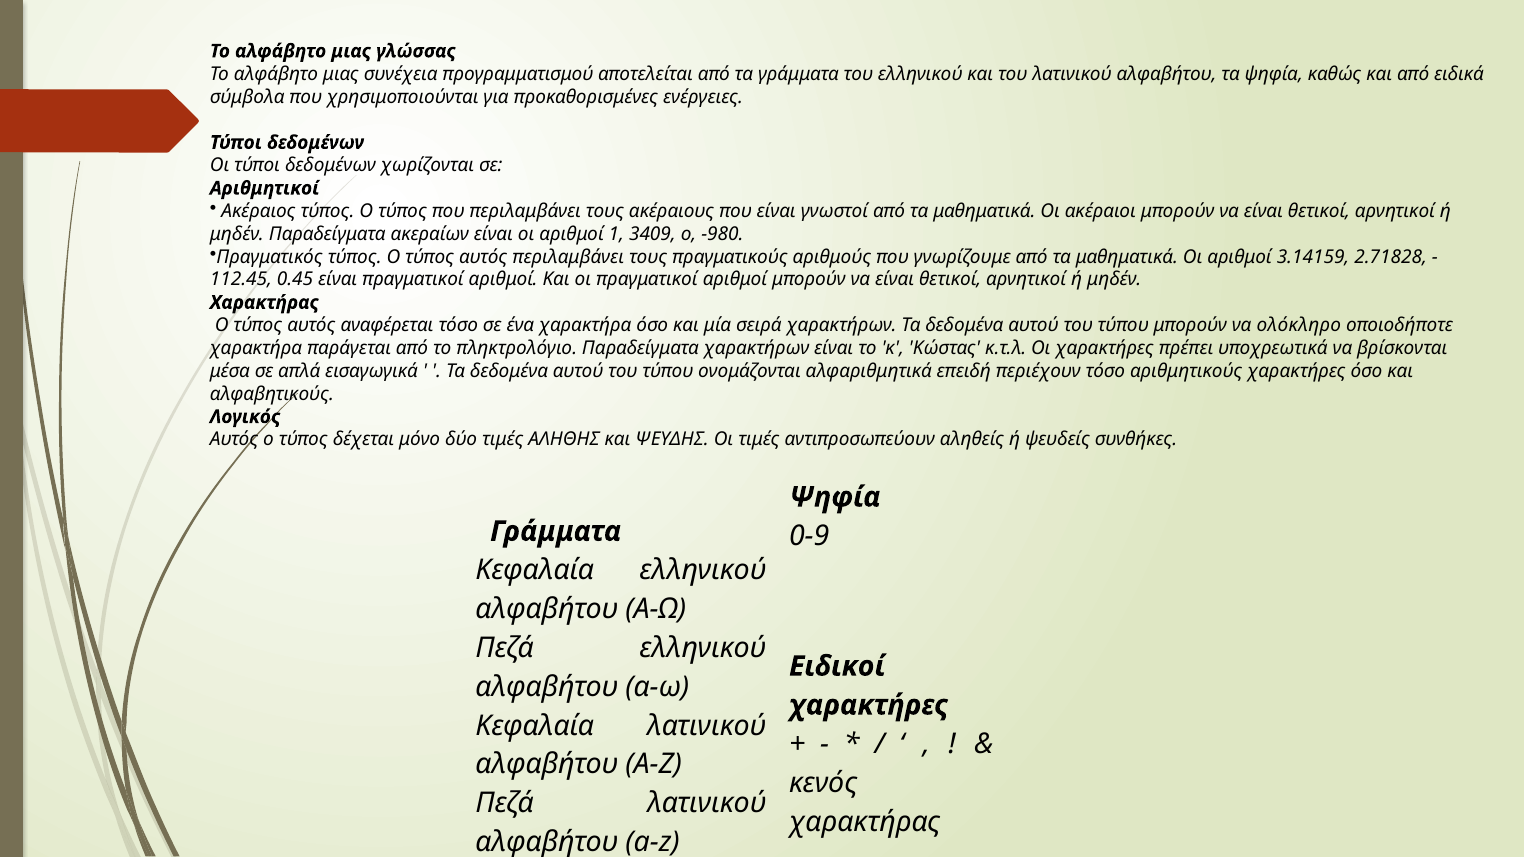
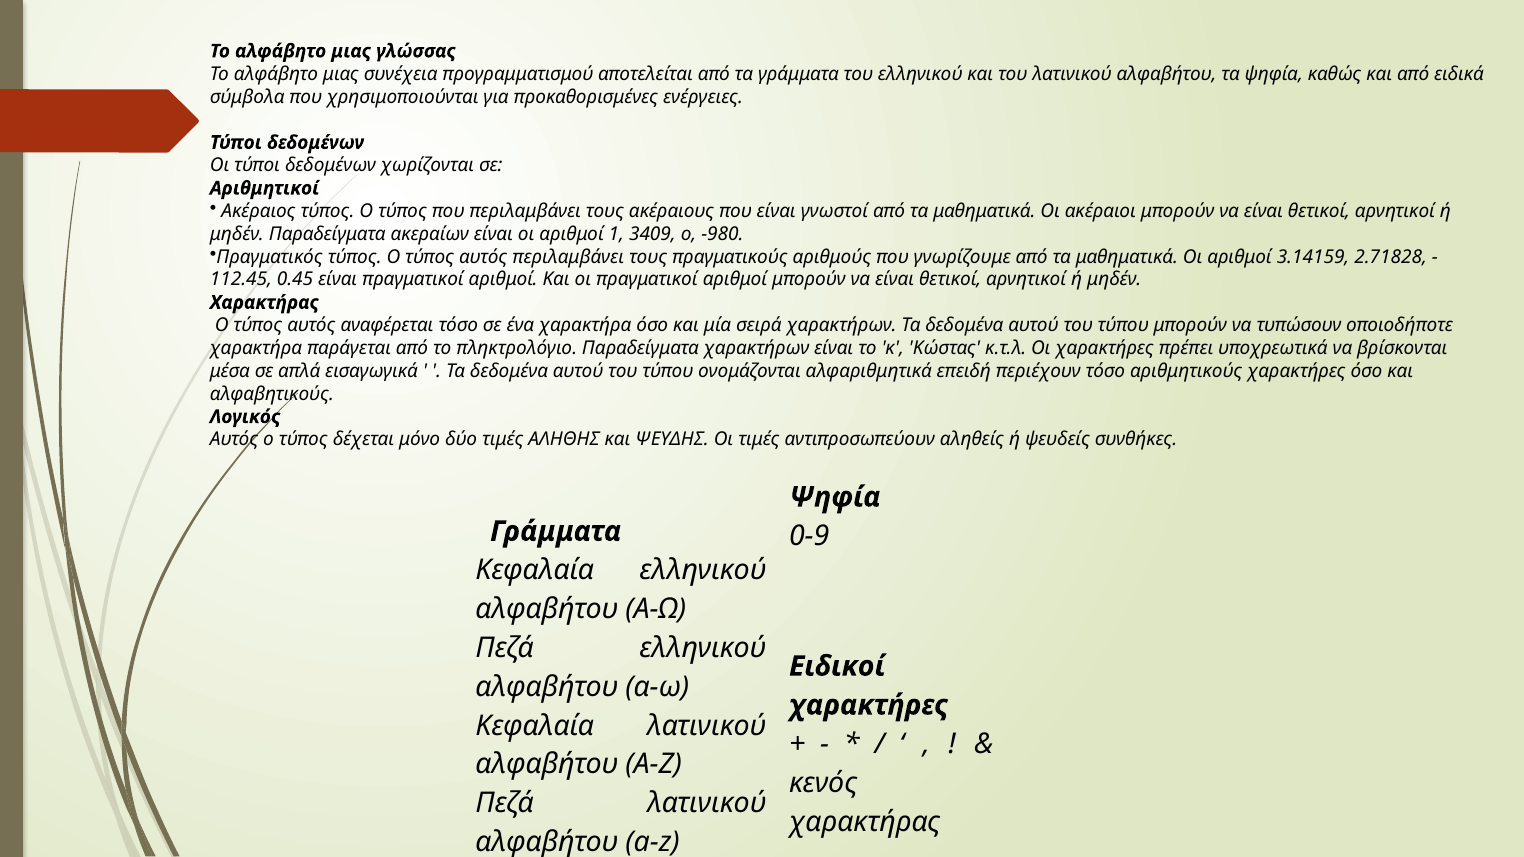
ολόκληρο: ολόκληρο -> τυπώσουν (1299, 325)
